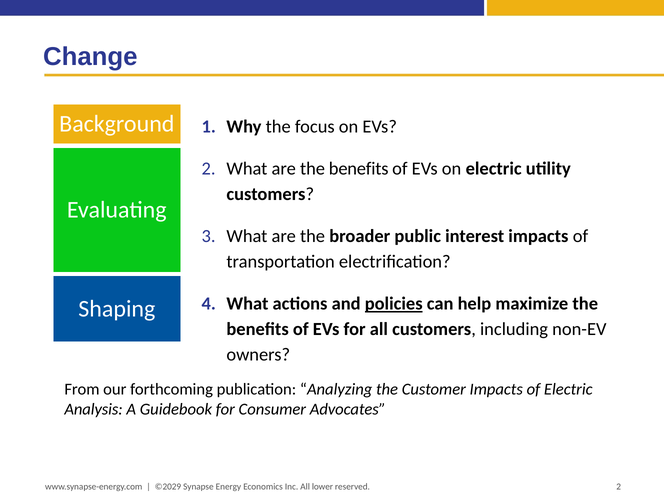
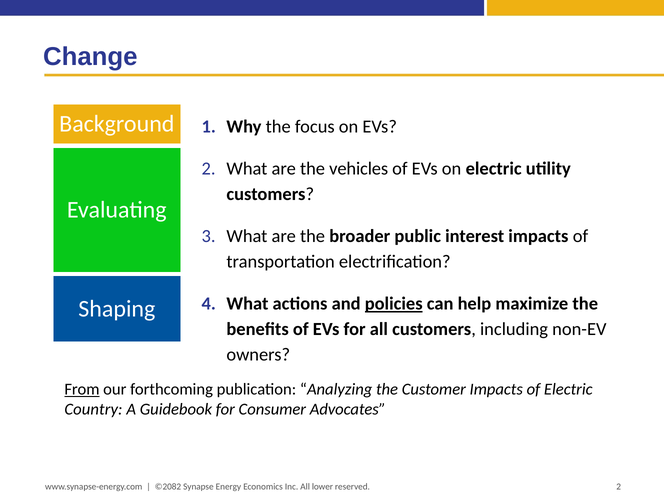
are the benefits: benefits -> vehicles (359, 169)
From underline: none -> present (82, 389)
Analysis: Analysis -> Country (93, 409)
©2029: ©2029 -> ©2082 (168, 487)
